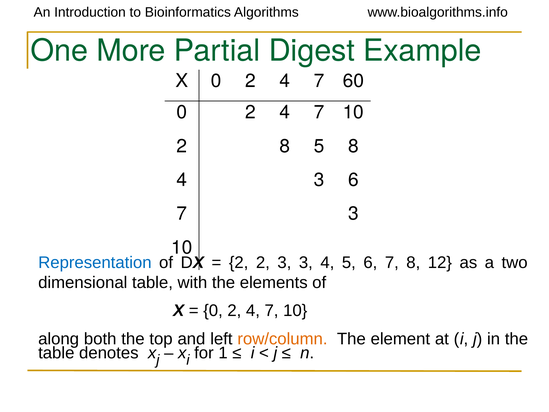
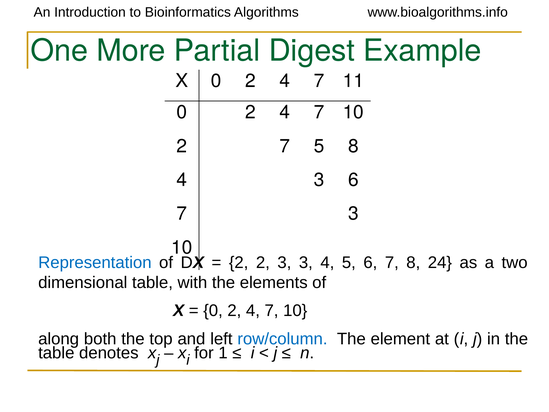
60: 60 -> 11 (353, 81)
2 8: 8 -> 7 (285, 146)
12: 12 -> 24 (440, 263)
row/column colour: orange -> blue (282, 339)
